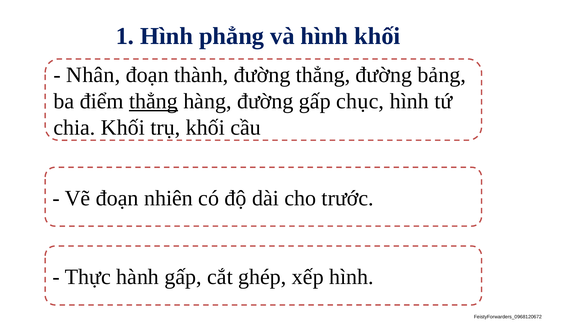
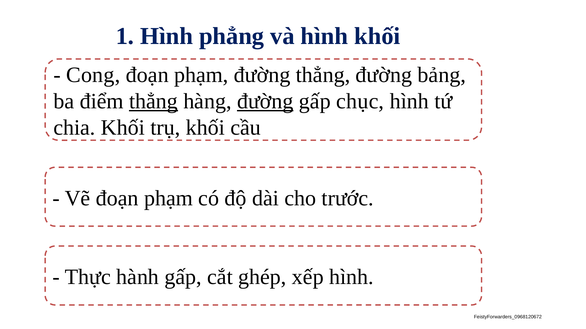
Nhân: Nhân -> Cong (93, 75)
thành: thành -> phạm (201, 75)
đường underline: none -> present (265, 101)
Vẽ đoạn nhiên: nhiên -> phạm (168, 199)
